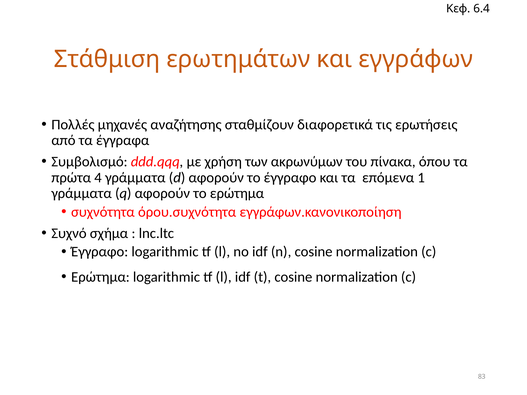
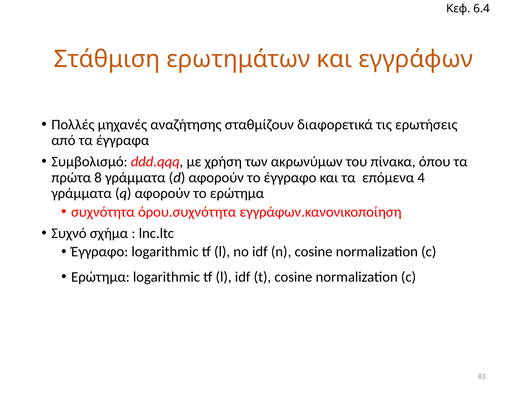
4: 4 -> 8 (98, 178)
1: 1 -> 4 (421, 178)
